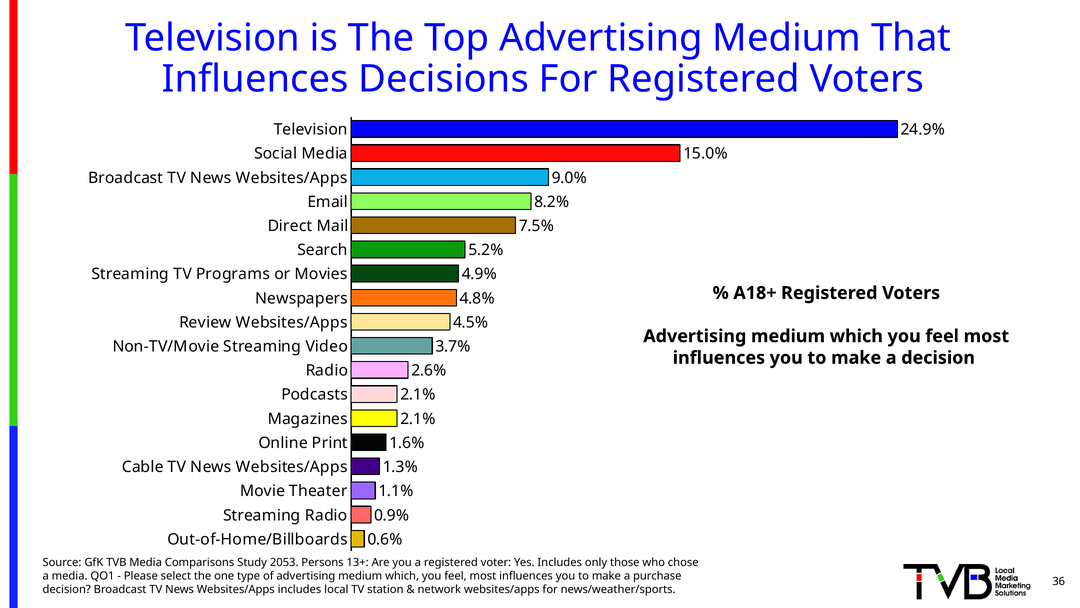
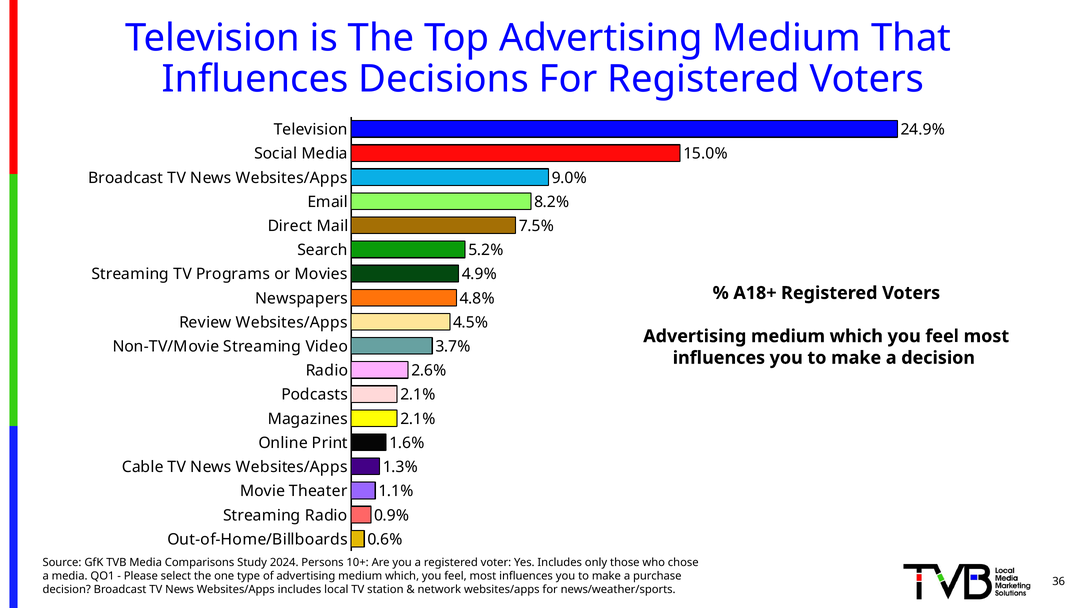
2053: 2053 -> 2024 (284, 562)
13+: 13+ -> 10+ (358, 562)
